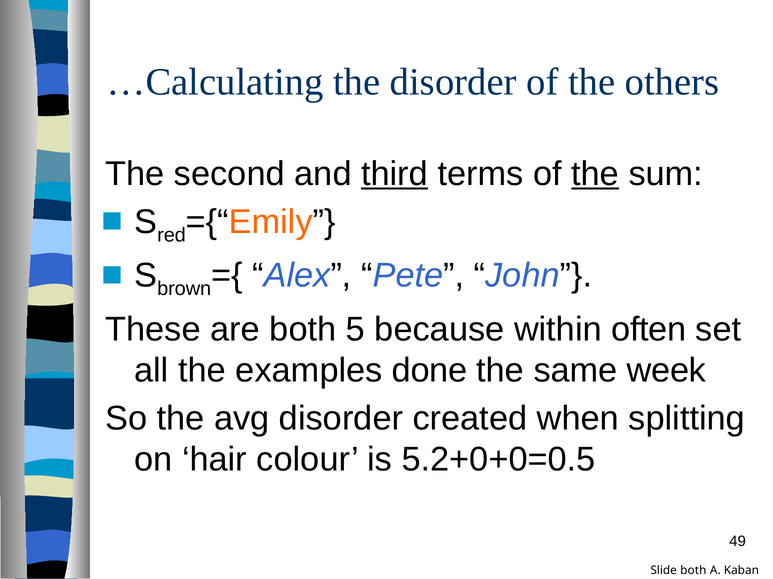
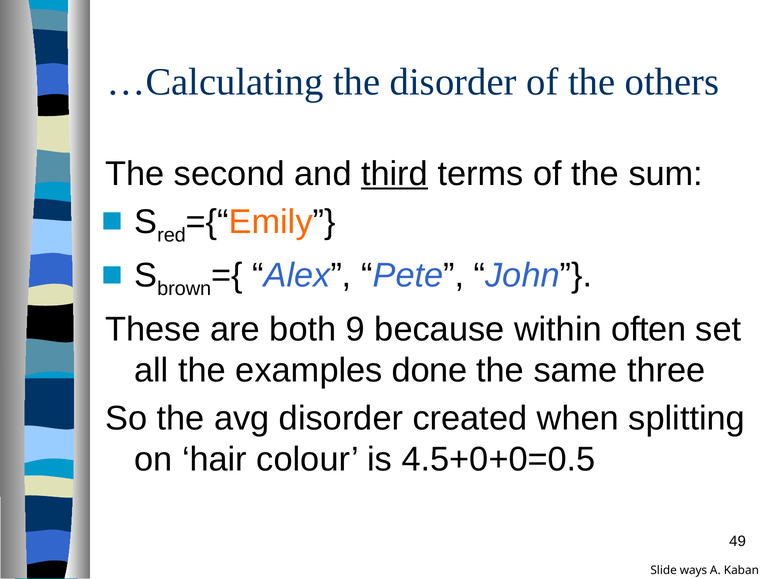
the underline: present -> none (595, 174)
5: 5 -> 9 (355, 330)
week: week -> three (666, 371)
5.2+0+0=0.5: 5.2+0+0=0.5 -> 4.5+0+0=0.5 (499, 460)
Slide both: both -> ways (693, 571)
